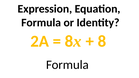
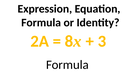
8: 8 -> 3 (102, 41)
